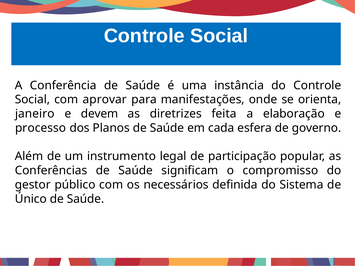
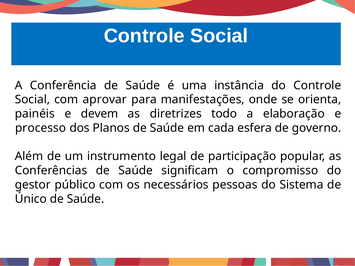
janeiro: janeiro -> painéis (35, 114)
feita: feita -> todo (224, 114)
definida: definida -> pessoas (235, 185)
